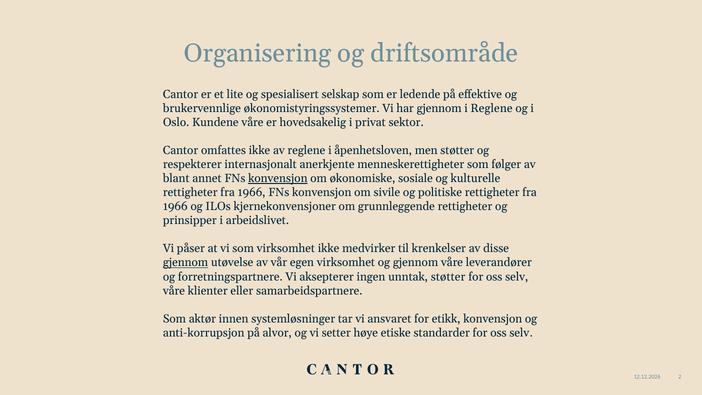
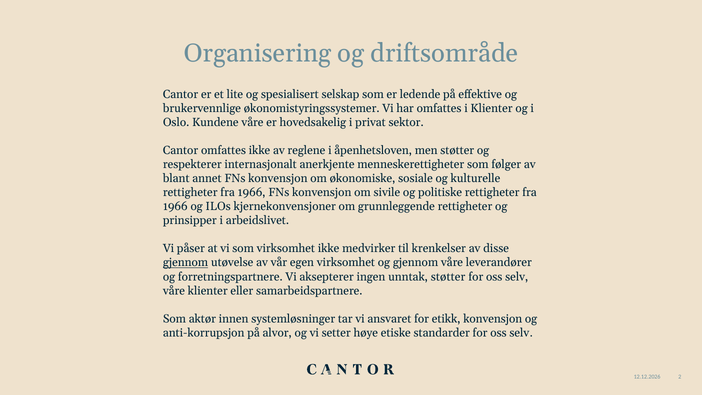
har gjennom: gjennom -> omfattes (439, 108)
i Reglene: Reglene -> Klienter (492, 108)
konvensjon underline: present -> none (278, 178)
